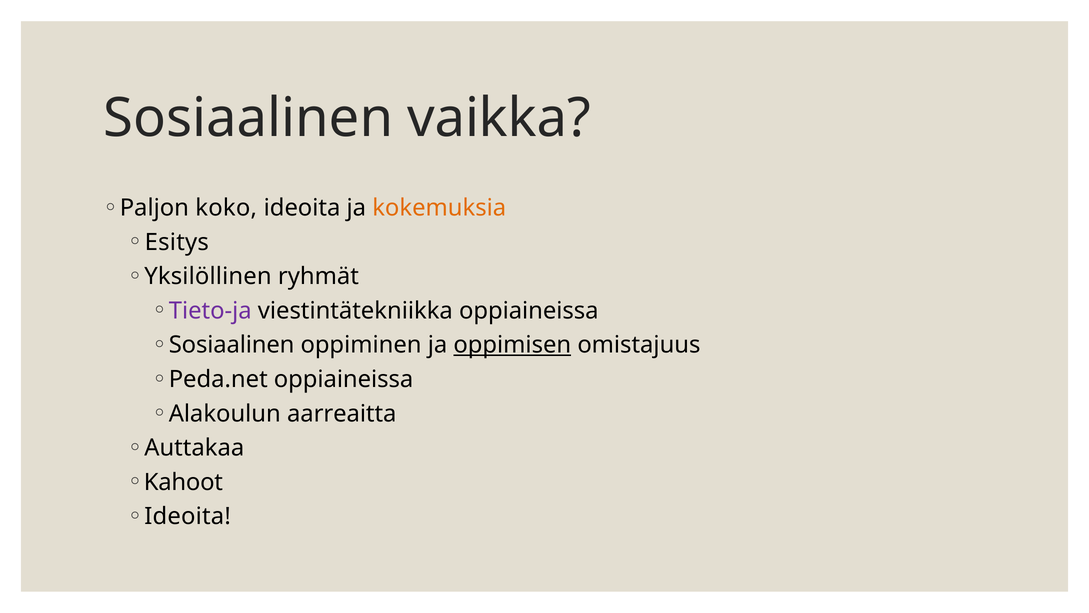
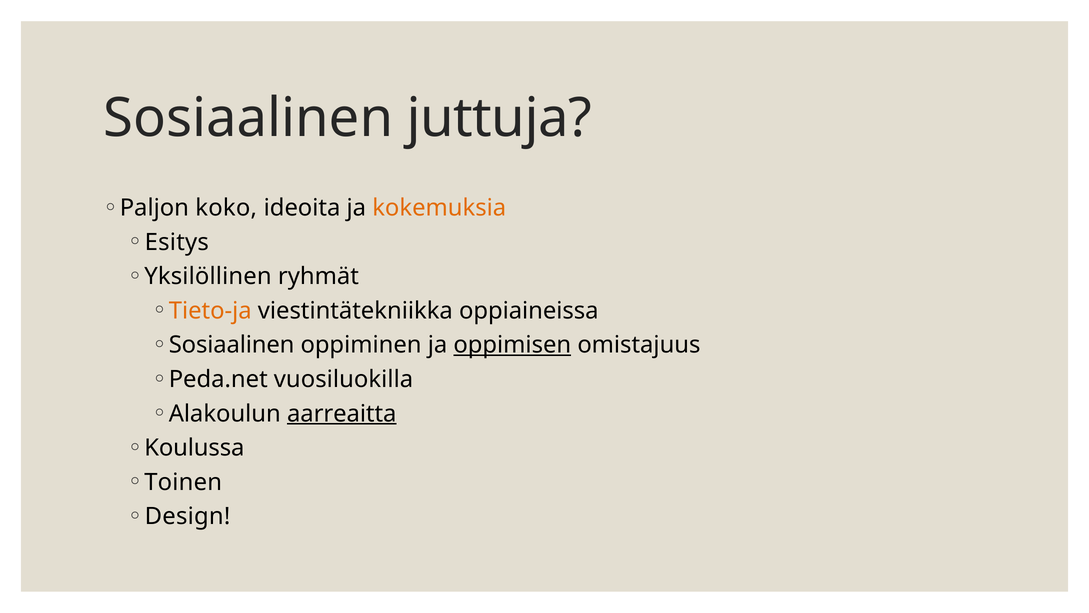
vaikka: vaikka -> juttuja (499, 118)
Tieto-ja colour: purple -> orange (210, 311)
Peda.net oppiaineissa: oppiaineissa -> vuosiluokilla (344, 379)
aarreaitta underline: none -> present (342, 413)
Auttakaa: Auttakaa -> Koulussa (194, 448)
Kahoot: Kahoot -> Toinen (183, 482)
Ideoita: Ideoita -> Design (188, 516)
